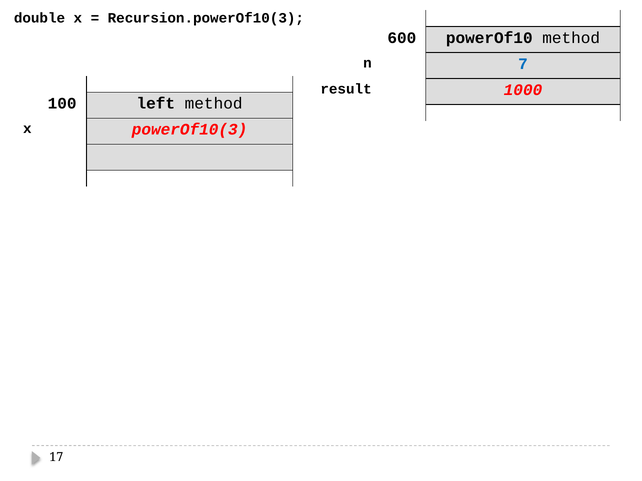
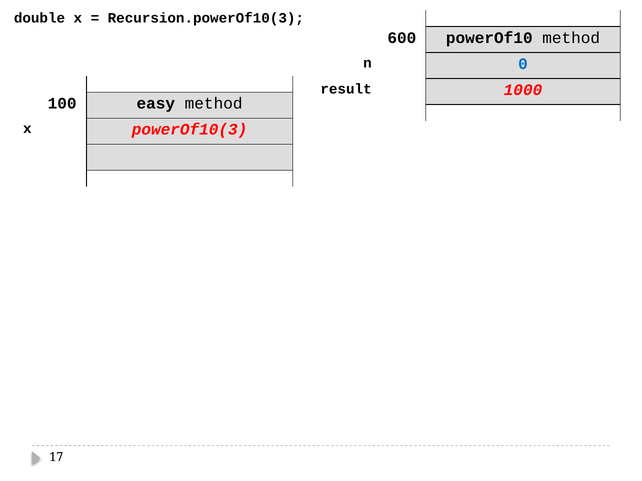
7: 7 -> 0 (523, 64)
left: left -> easy (156, 104)
